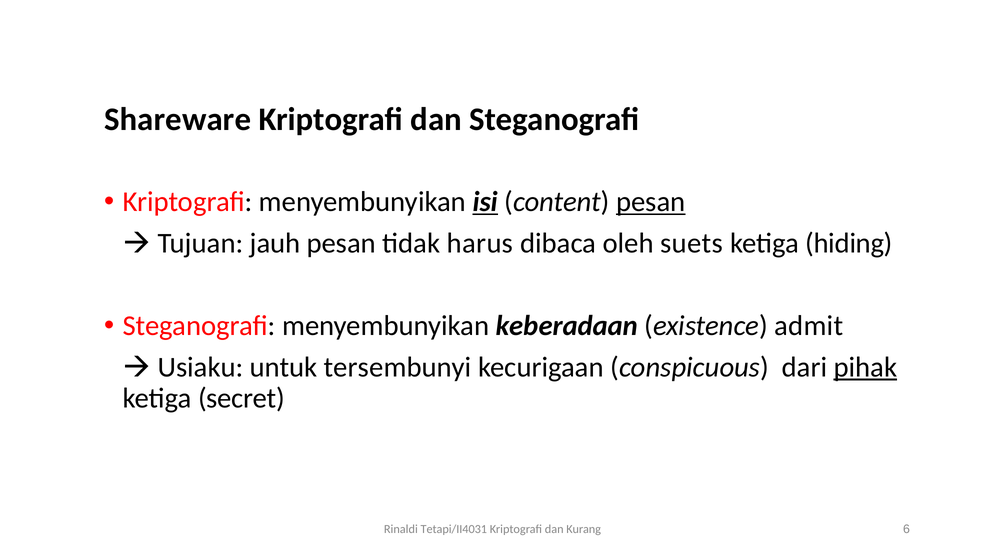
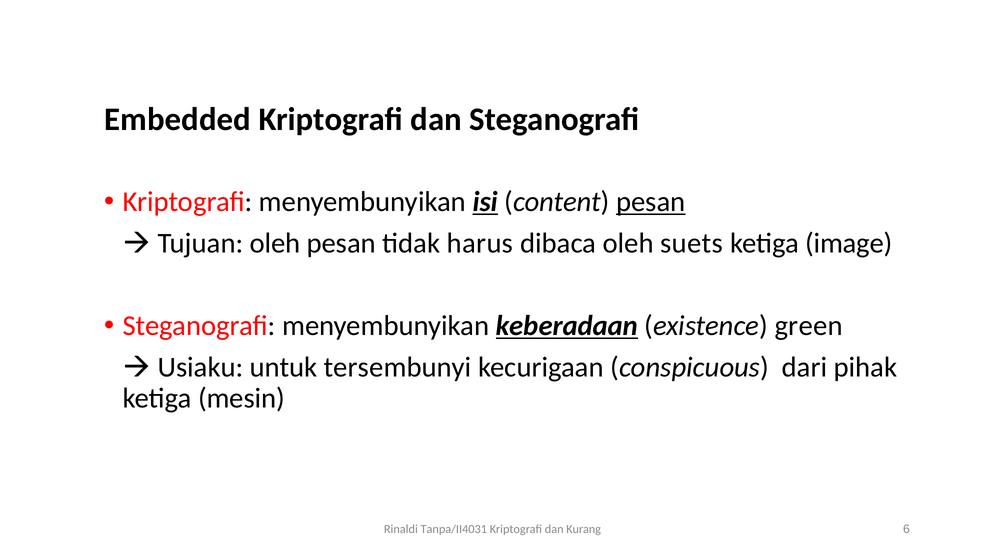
Shareware: Shareware -> Embedded (178, 119)
Tujuan jauh: jauh -> oleh (275, 243)
hiding: hiding -> image (849, 243)
keberadaan underline: none -> present (567, 326)
admit: admit -> green (809, 326)
pihak underline: present -> none (865, 367)
secret: secret -> mesin (241, 398)
Tetapi/II4031: Tetapi/II4031 -> Tanpa/II4031 (454, 529)
